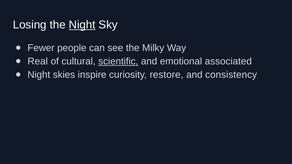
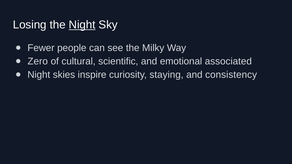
Real: Real -> Zero (38, 61)
scientific underline: present -> none (118, 61)
restore: restore -> staying (166, 75)
